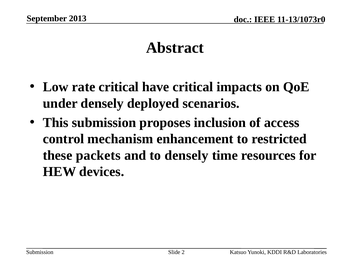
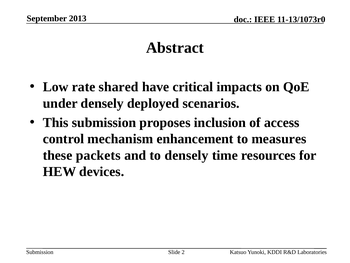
rate critical: critical -> shared (119, 87)
restricted: restricted -> measures (279, 139)
